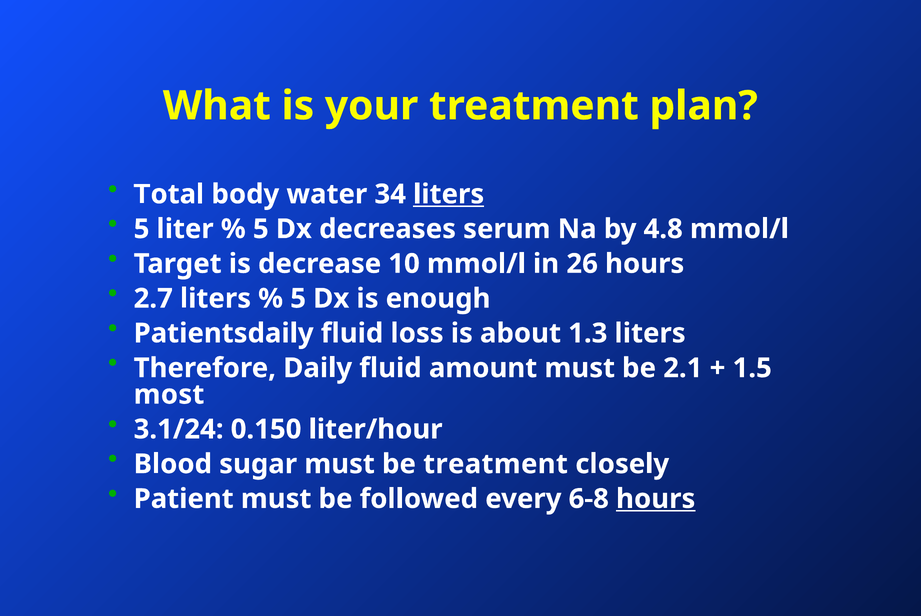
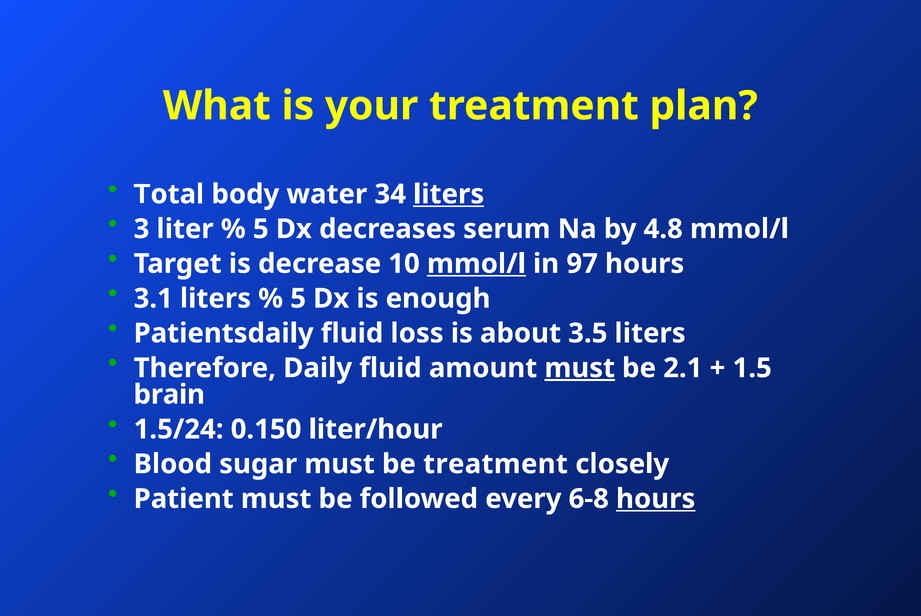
5: 5 -> 3 (142, 229)
mmol/l underline: none -> present (476, 264)
26: 26 -> 97 (582, 264)
2.7: 2.7 -> 3.1 (153, 299)
1.3: 1.3 -> 3.5 (588, 333)
must underline: none -> present (580, 368)
most: most -> brain (169, 395)
3.1/24: 3.1/24 -> 1.5/24 (179, 429)
